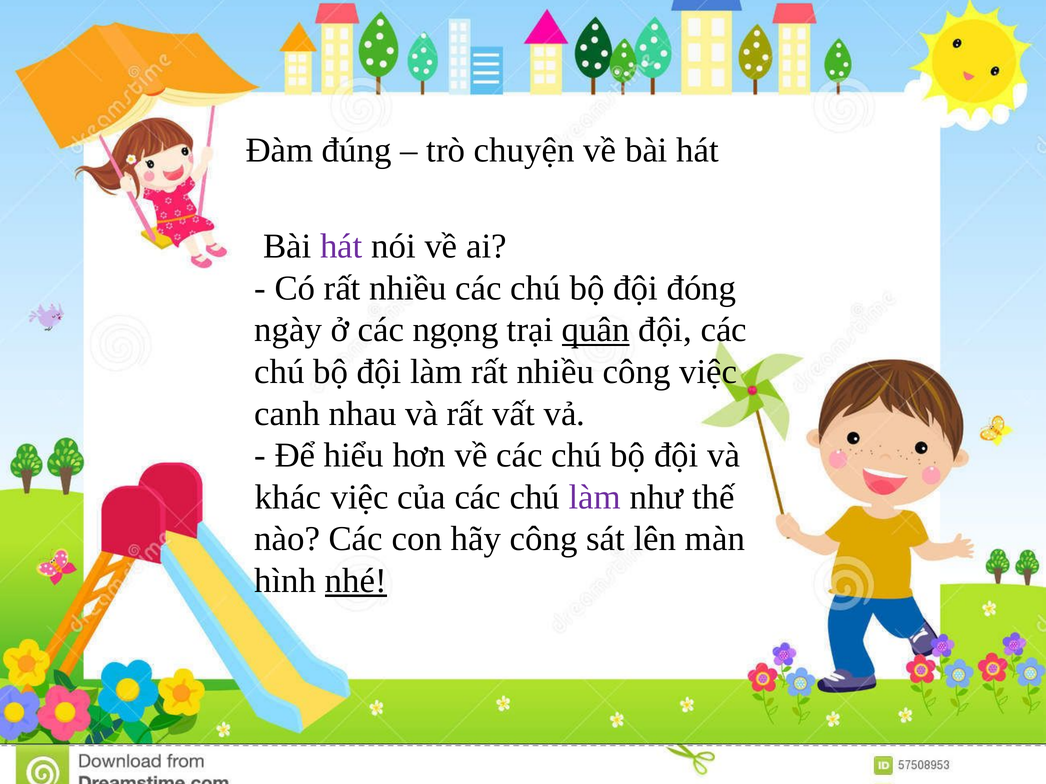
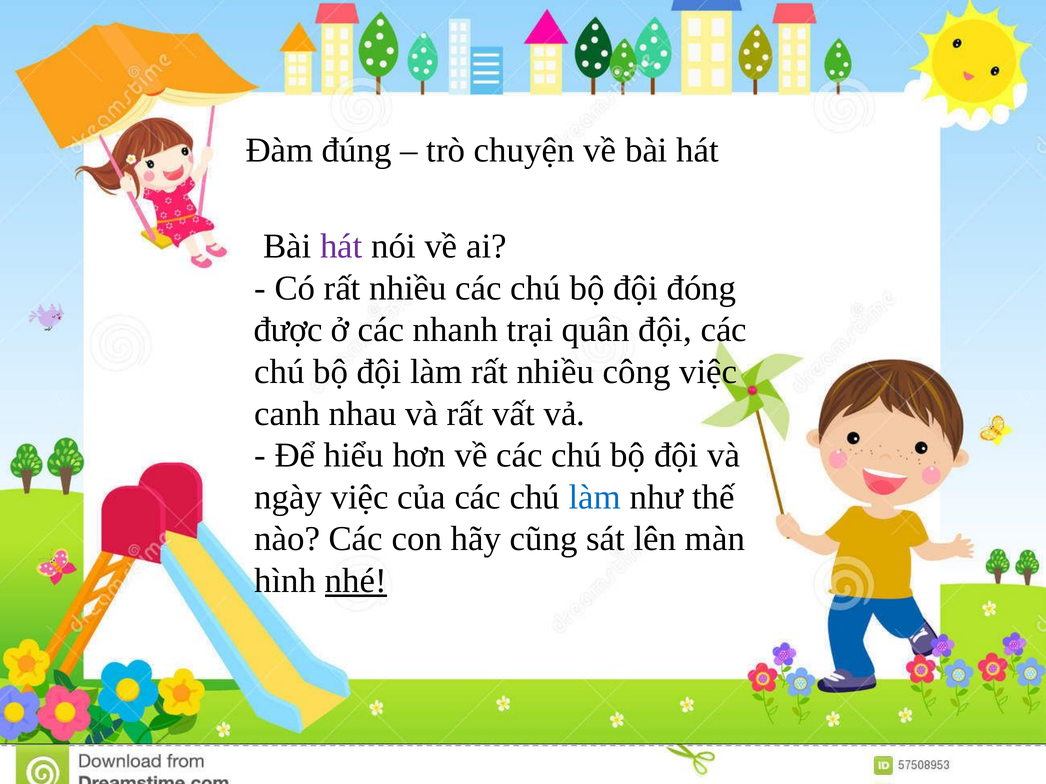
ngày: ngày -> được (288, 330)
ngọng: ngọng -> nhanh (455, 330)
quân underline: present -> none (596, 330)
khác: khác -> ngày (288, 497)
làm colour: purple -> blue (595, 497)
hãy công: công -> cũng (544, 539)
